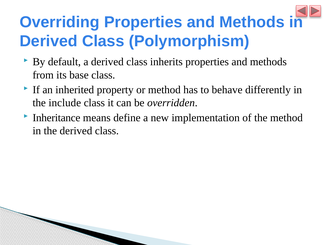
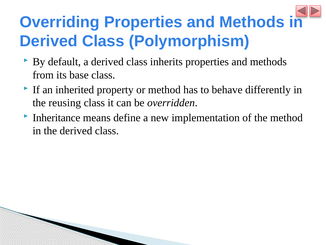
include: include -> reusing (65, 103)
